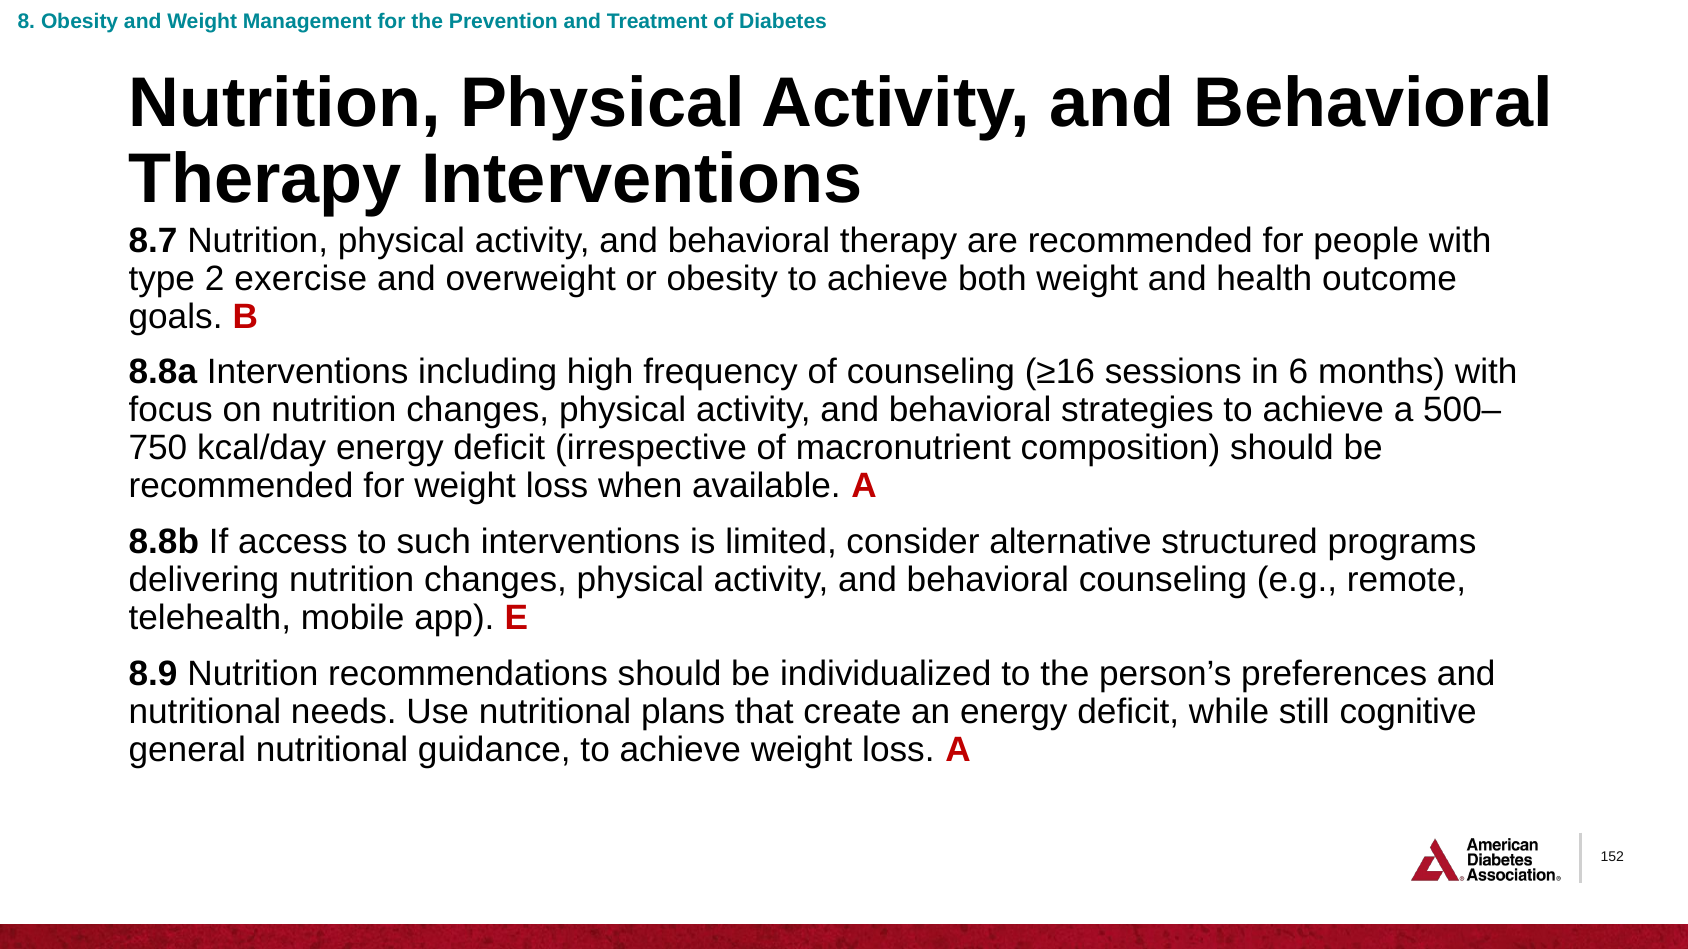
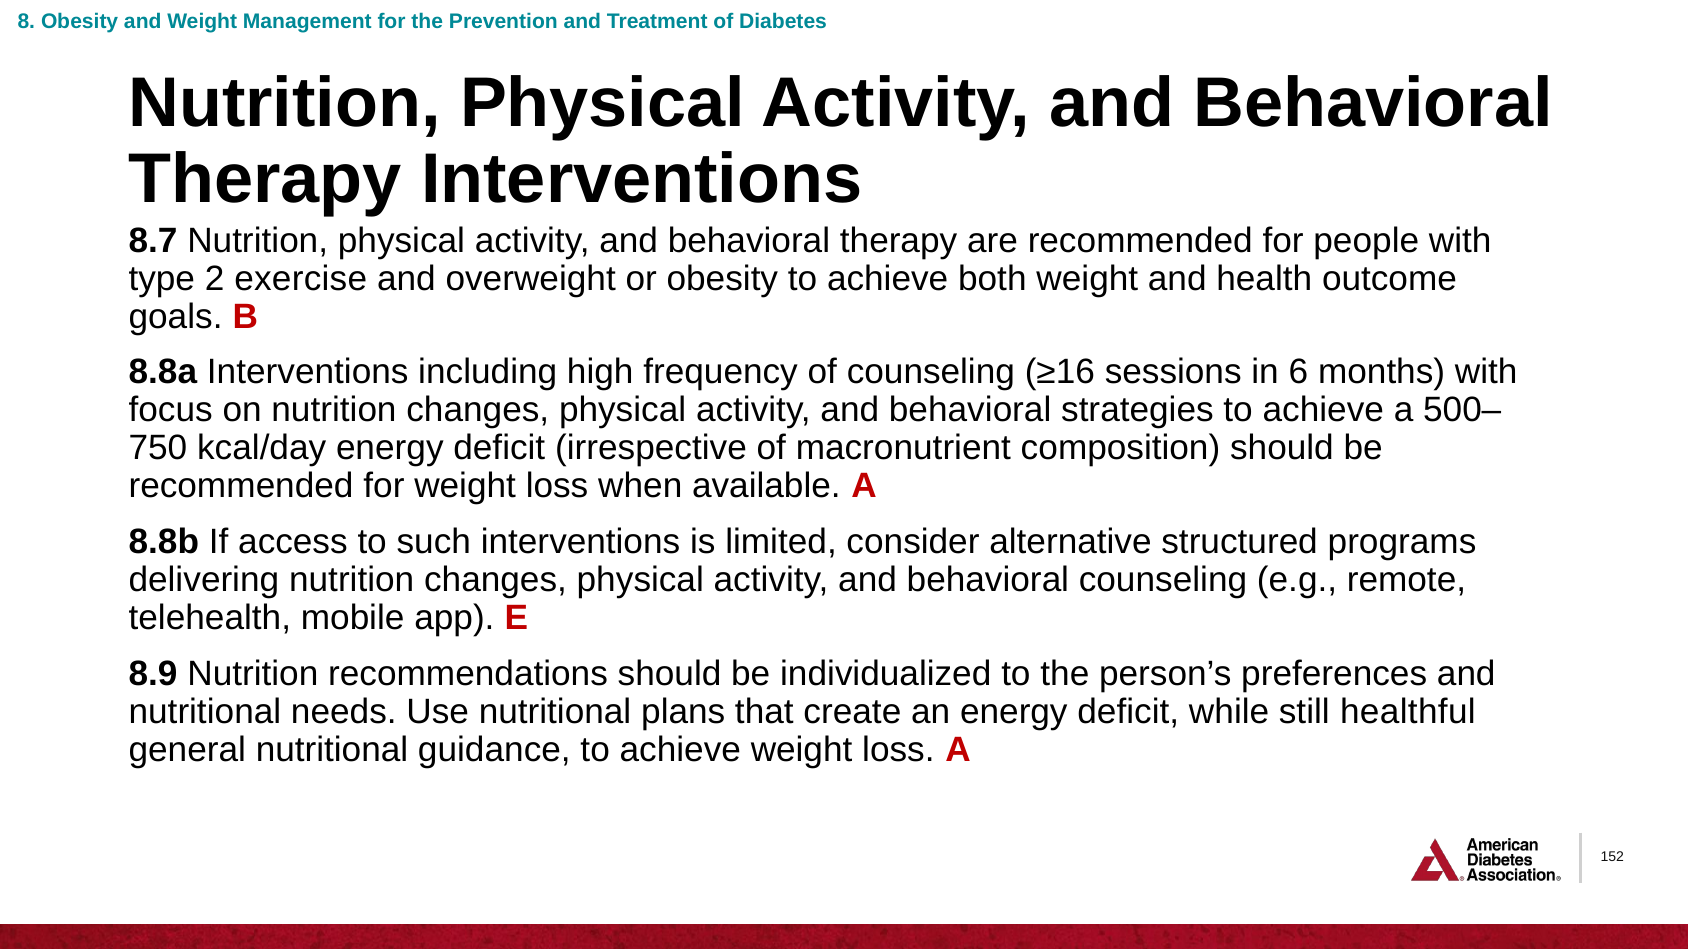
cognitive: cognitive -> healthful (1408, 712)
